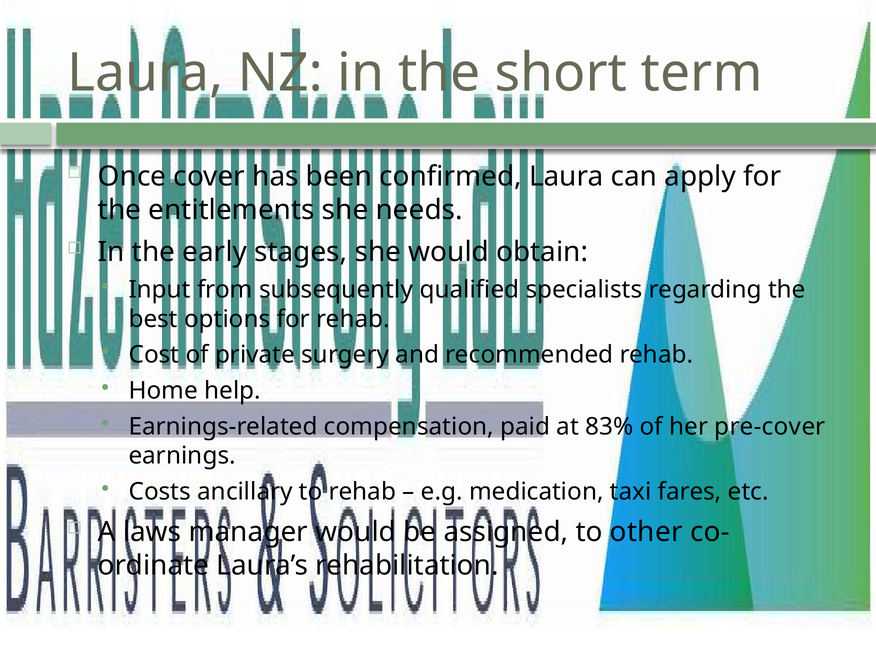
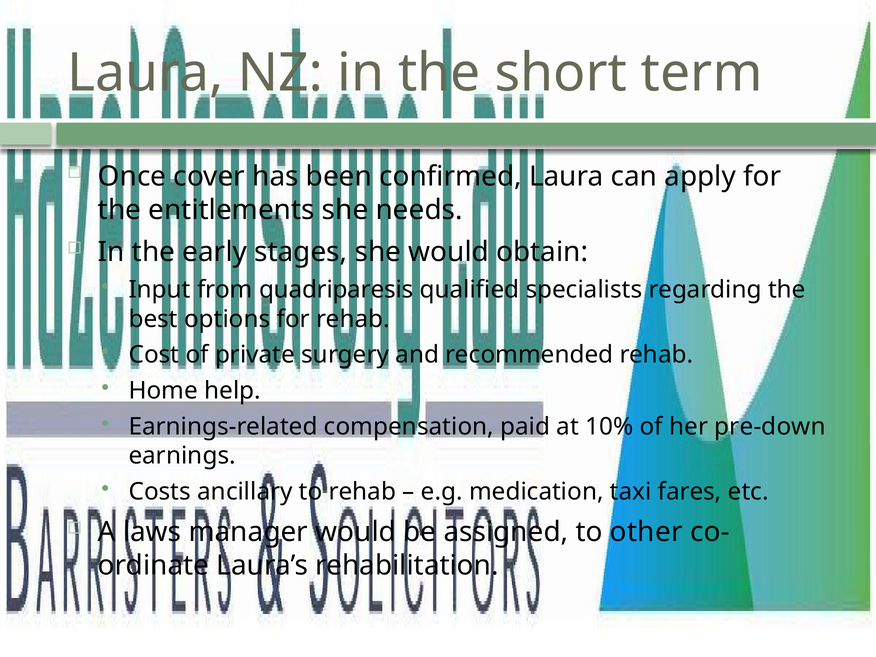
subsequently: subsequently -> quadriparesis (336, 290)
83%: 83% -> 10% (609, 427)
pre-cover: pre-cover -> pre-down (770, 427)
